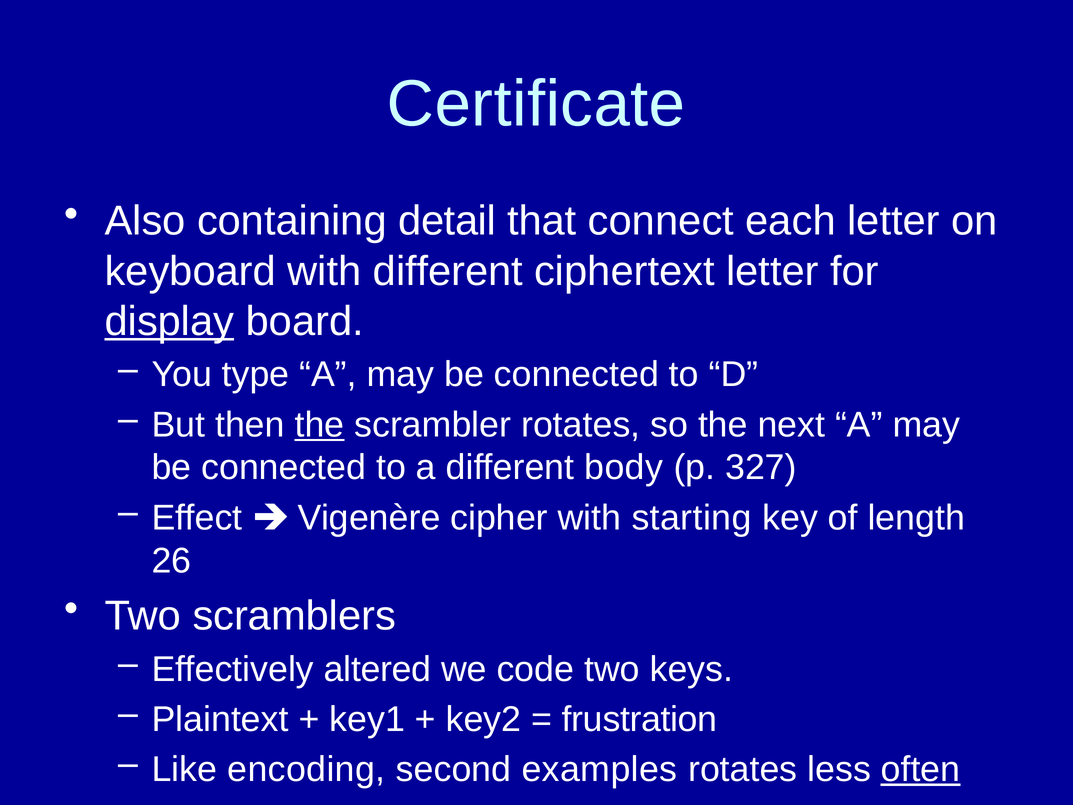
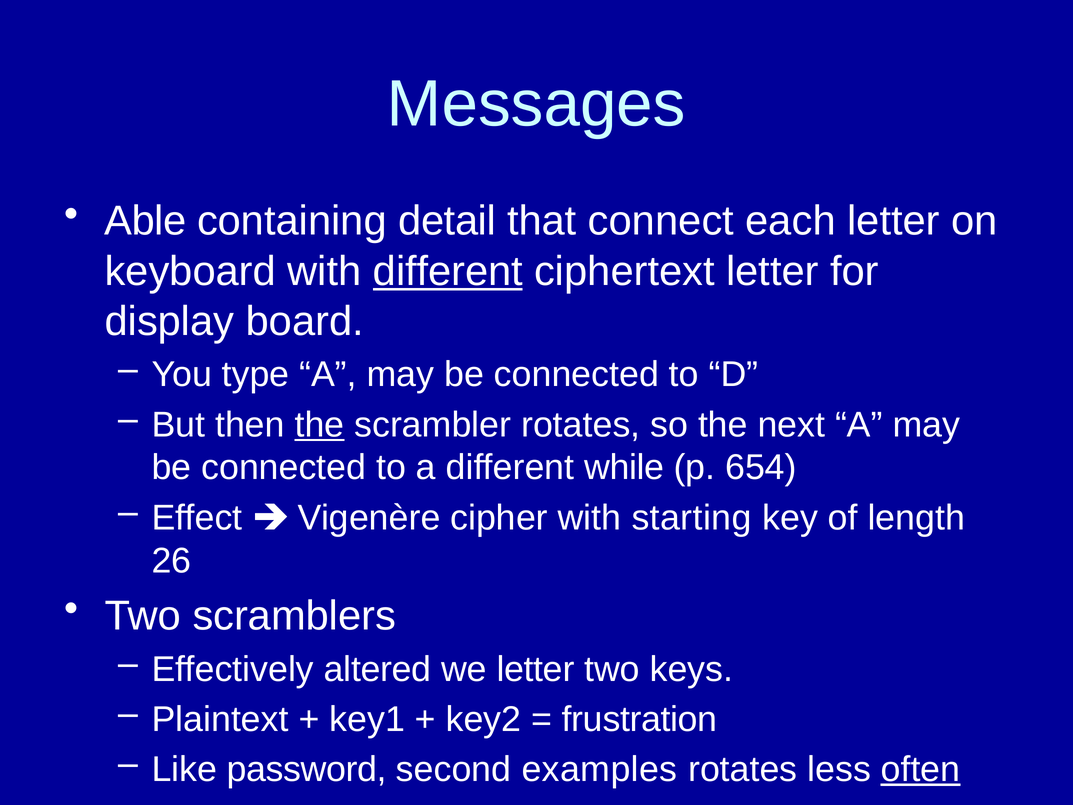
Certificate: Certificate -> Messages (536, 104)
Also: Also -> Able (145, 221)
different underline: none -> present (448, 271)
display underline: present -> none (169, 321)
body: body -> while (624, 468)
327: 327 -> 654 (761, 468)
we code: code -> letter (536, 669)
encoding: encoding -> password (307, 769)
